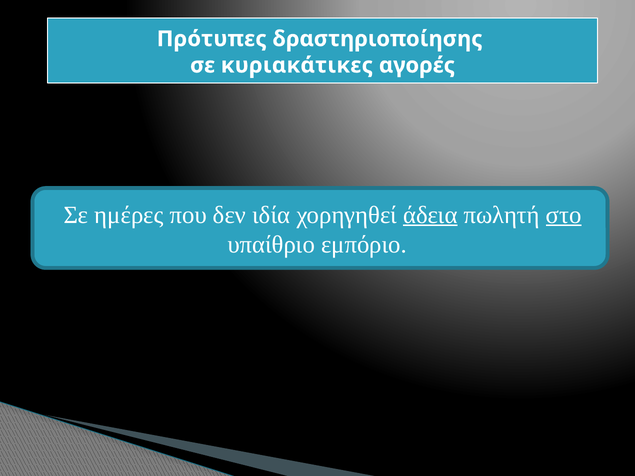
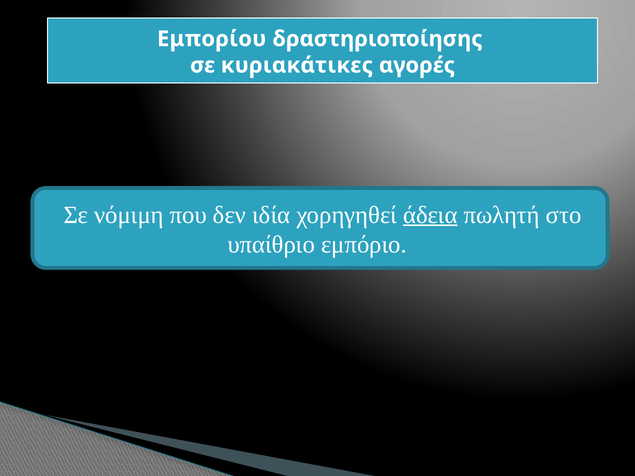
Πρότυπες: Πρότυπες -> Εμπορίου (212, 39)
ημέρες: ημέρες -> νόμιμη (129, 215)
στο underline: present -> none (564, 215)
